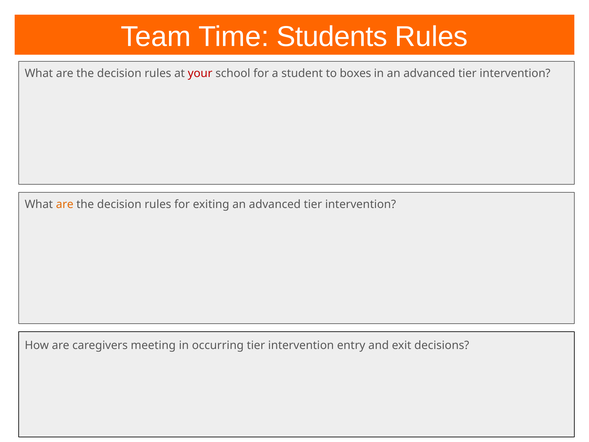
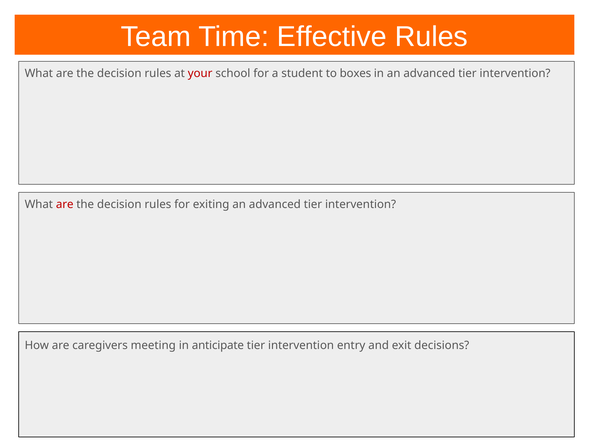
Students: Students -> Effective (332, 37)
are colour: orange -> red (65, 204)
occurring: occurring -> anticipate (218, 345)
